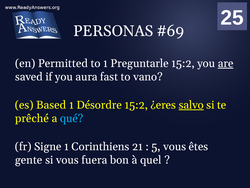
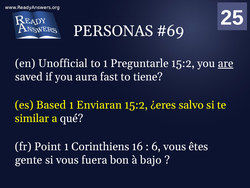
Permitted: Permitted -> Unofficial (63, 63)
vano: vano -> tiene (148, 77)
Désordre: Désordre -> Enviaran (99, 105)
salvo underline: present -> none (191, 105)
prêché: prêché -> similar (32, 118)
qué colour: light blue -> white (72, 118)
Signe: Signe -> Point (48, 146)
Corinthiens 21: 21 -> 16 (137, 146)
5: 5 -> 6 (156, 146)
quel: quel -> bajo (151, 160)
